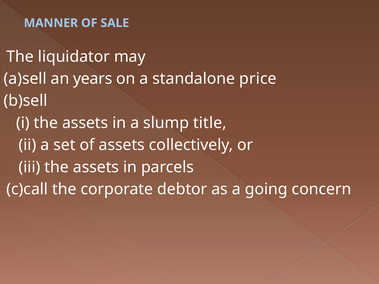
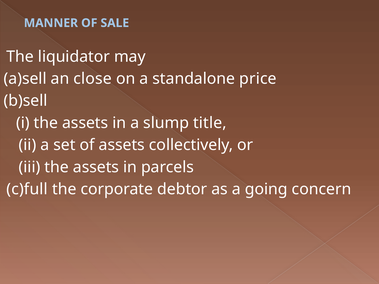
years: years -> close (93, 79)
c)call: c)call -> c)full (27, 189)
